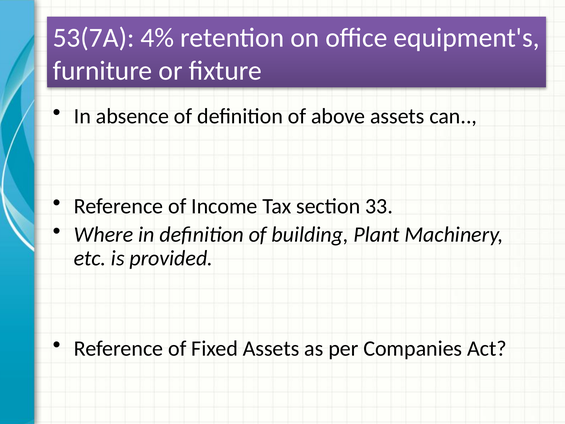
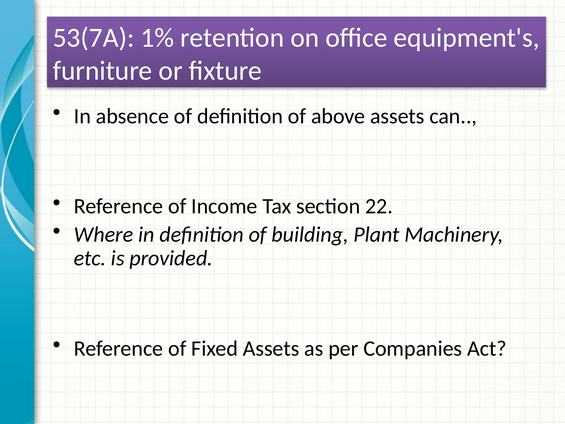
4%: 4% -> 1% (157, 38)
33: 33 -> 22 (379, 206)
